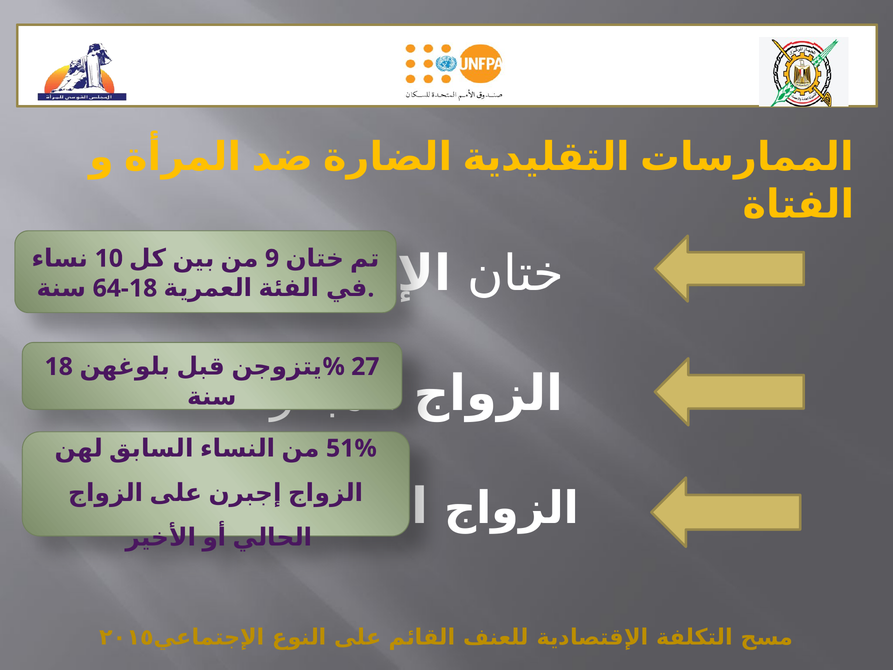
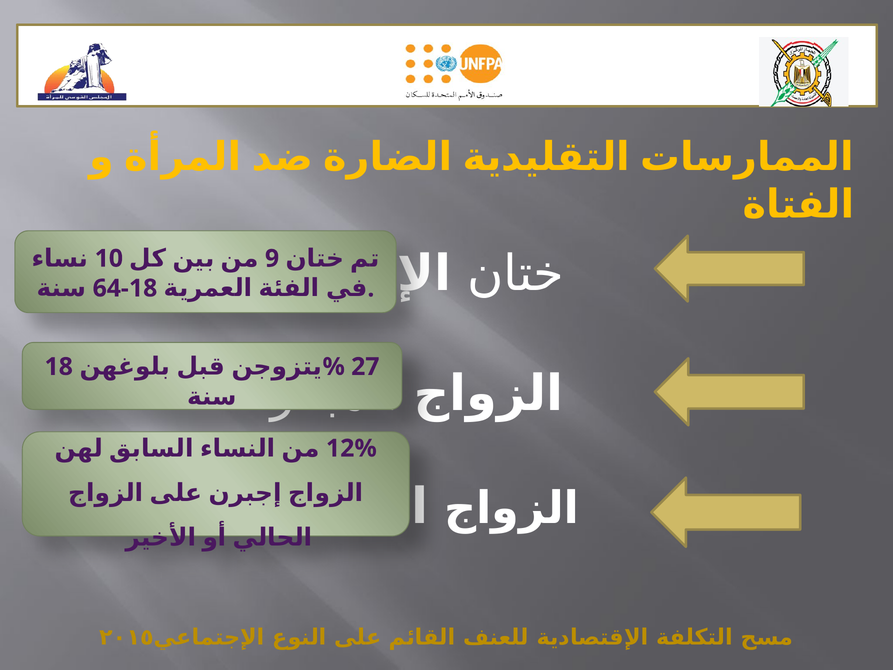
51%: 51% -> 12% (351, 448)
